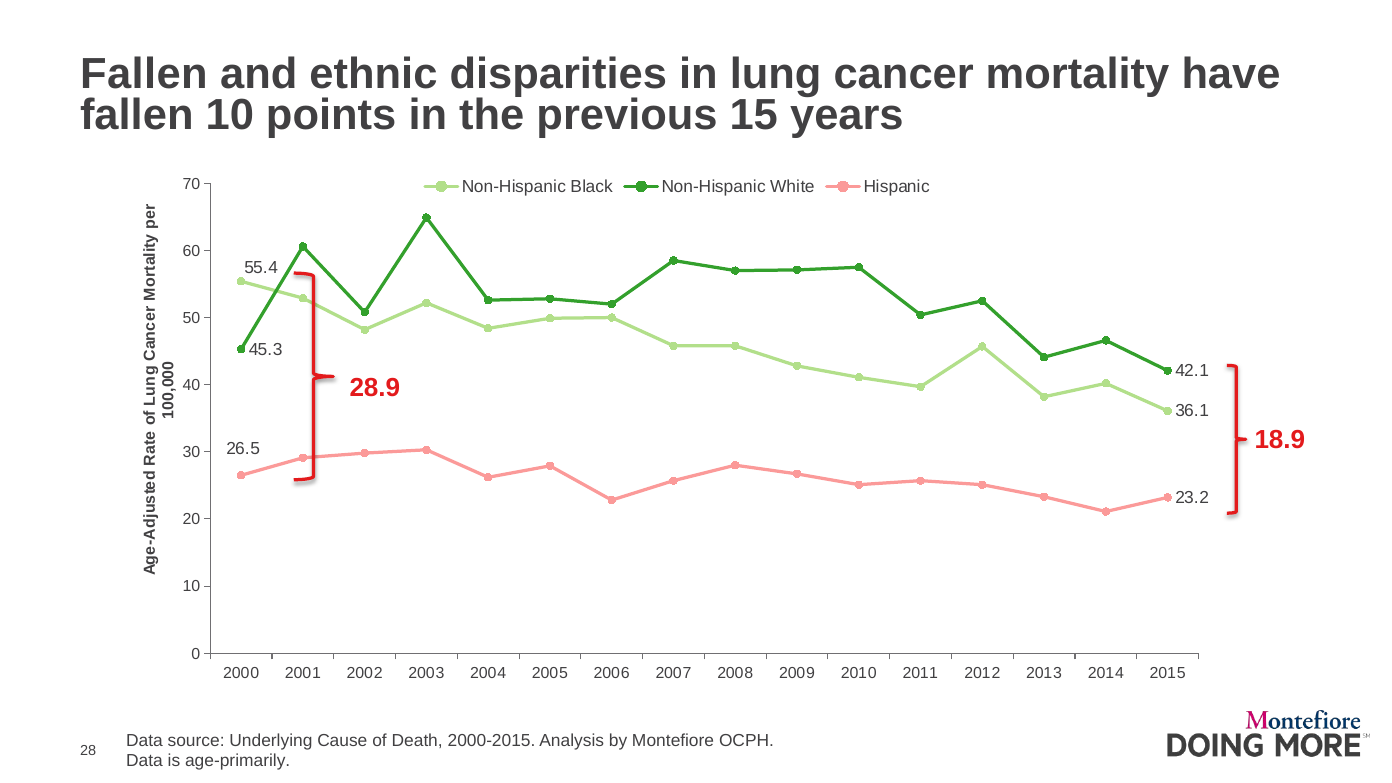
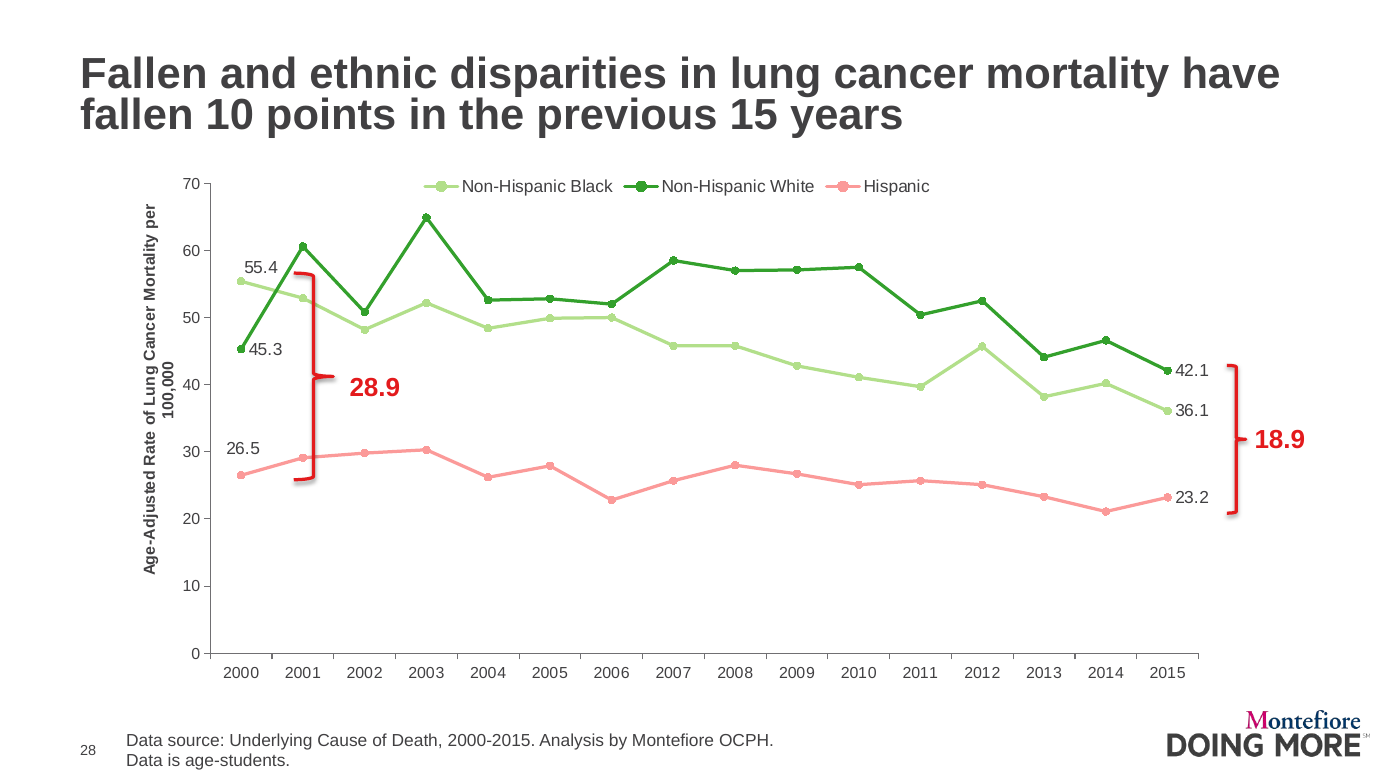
age-primarily: age-primarily -> age-students (238, 761)
